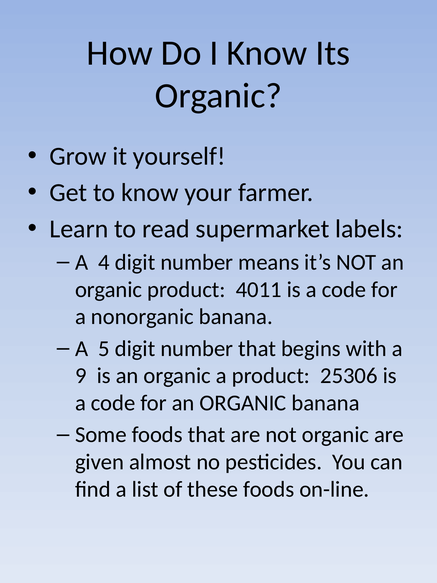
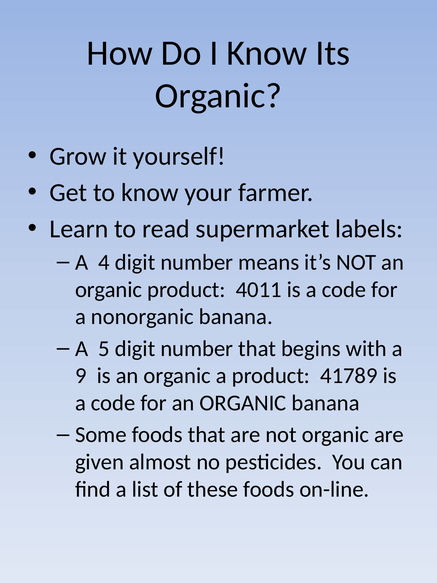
25306: 25306 -> 41789 (349, 376)
